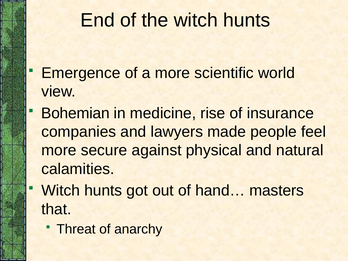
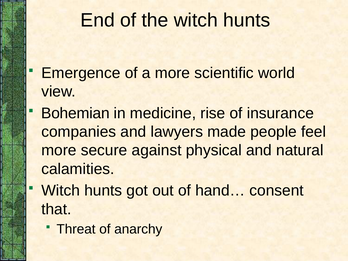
masters: masters -> consent (277, 191)
